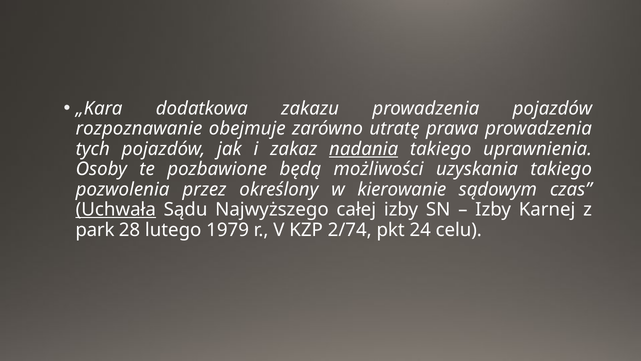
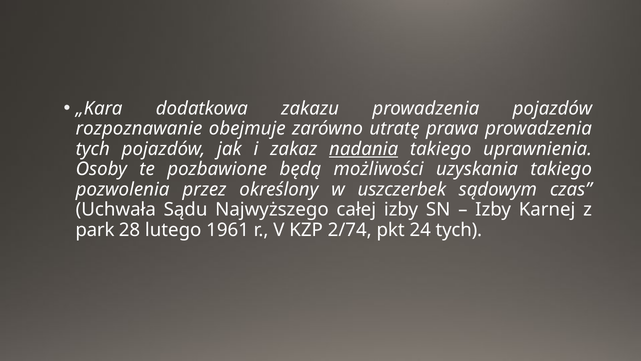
kierowanie: kierowanie -> uszczerbek (402, 189)
Uchwała underline: present -> none (116, 209)
1979: 1979 -> 1961 (228, 230)
24 celu: celu -> tych (459, 230)
